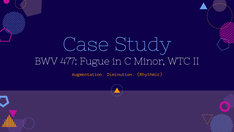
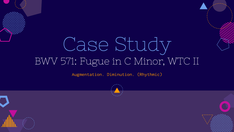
477: 477 -> 571 (69, 61)
